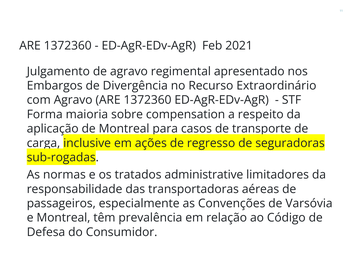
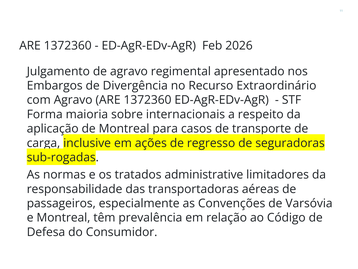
2021: 2021 -> 2026 (239, 46)
compensation: compensation -> internacionais (186, 114)
